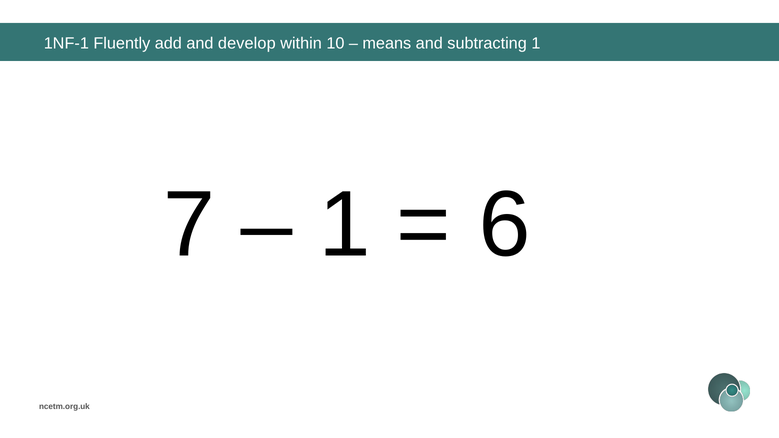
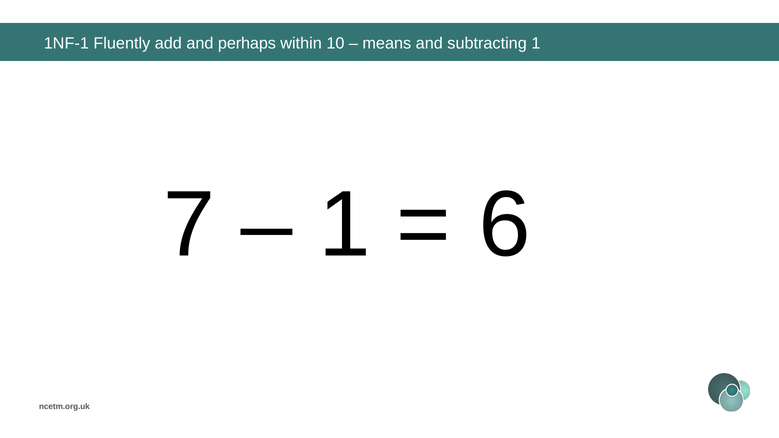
develop: develop -> perhaps (247, 43)
